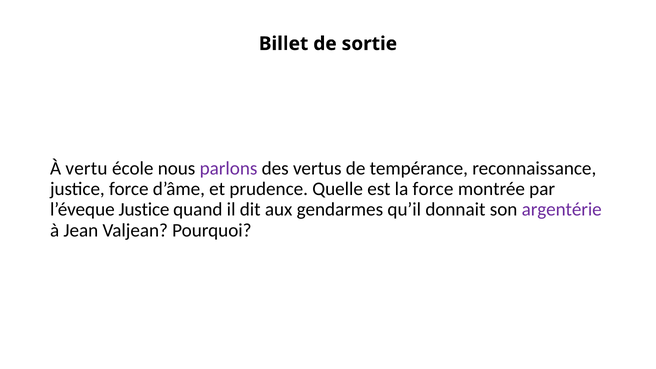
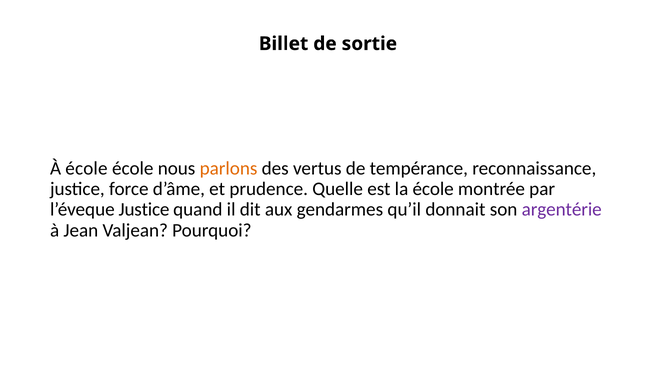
À vertu: vertu -> école (86, 168)
parlons colour: purple -> orange (229, 168)
la force: force -> école (433, 189)
